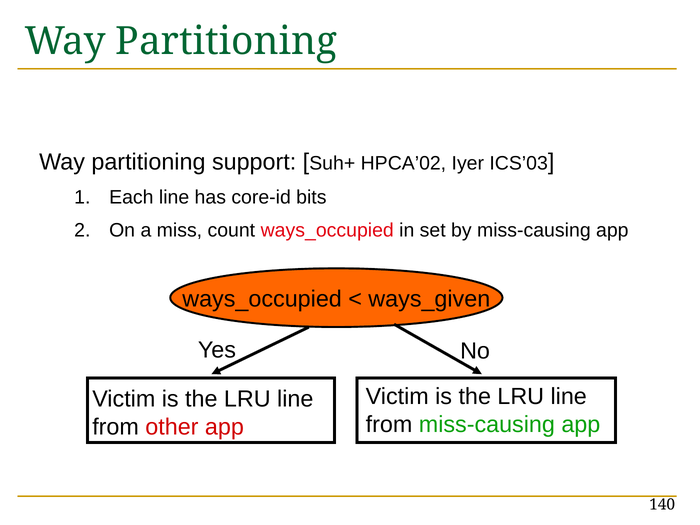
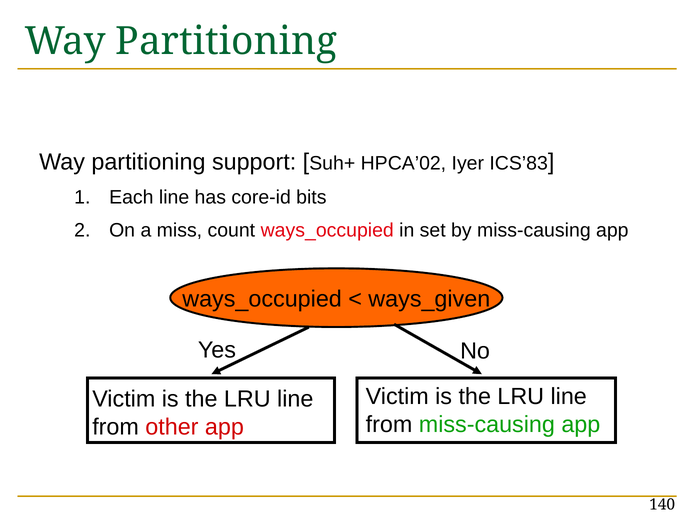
ICS’03: ICS’03 -> ICS’83 (519, 164)
